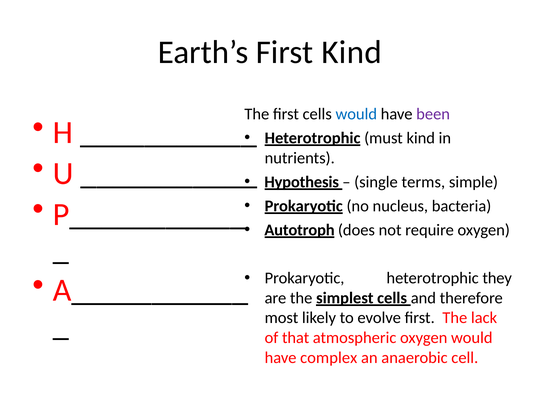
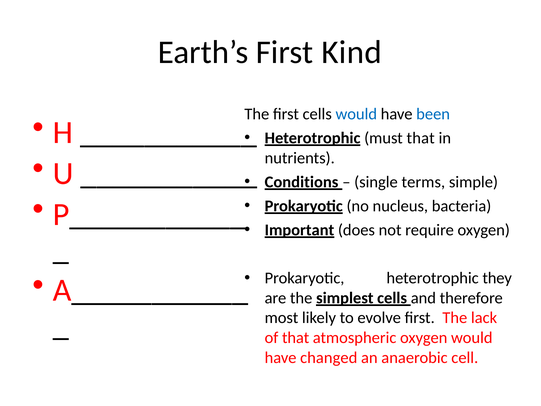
been colour: purple -> blue (433, 114)
must kind: kind -> that (421, 138)
Hypothesis: Hypothesis -> Conditions (302, 182)
Autotroph: Autotroph -> Important (299, 230)
complex: complex -> changed (329, 357)
